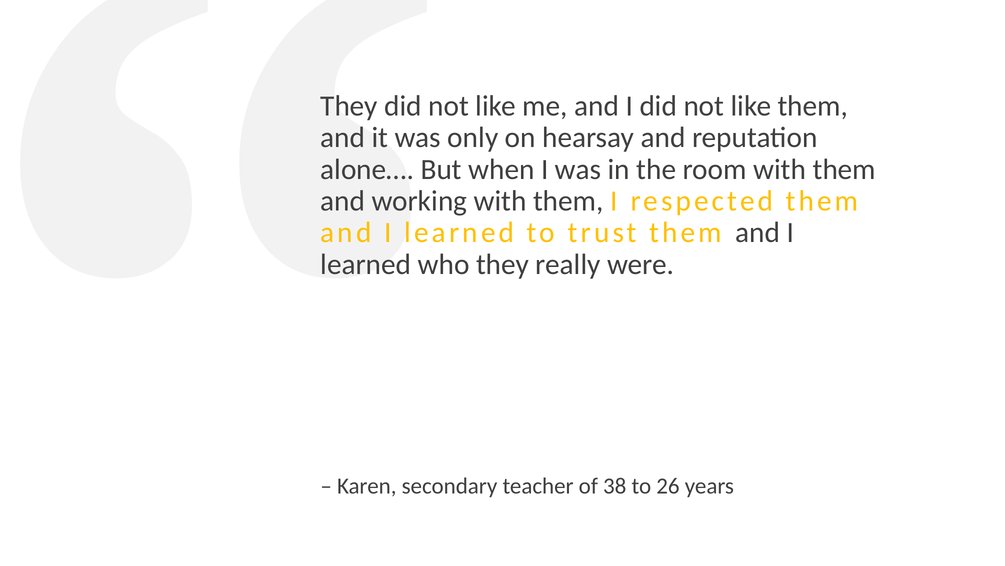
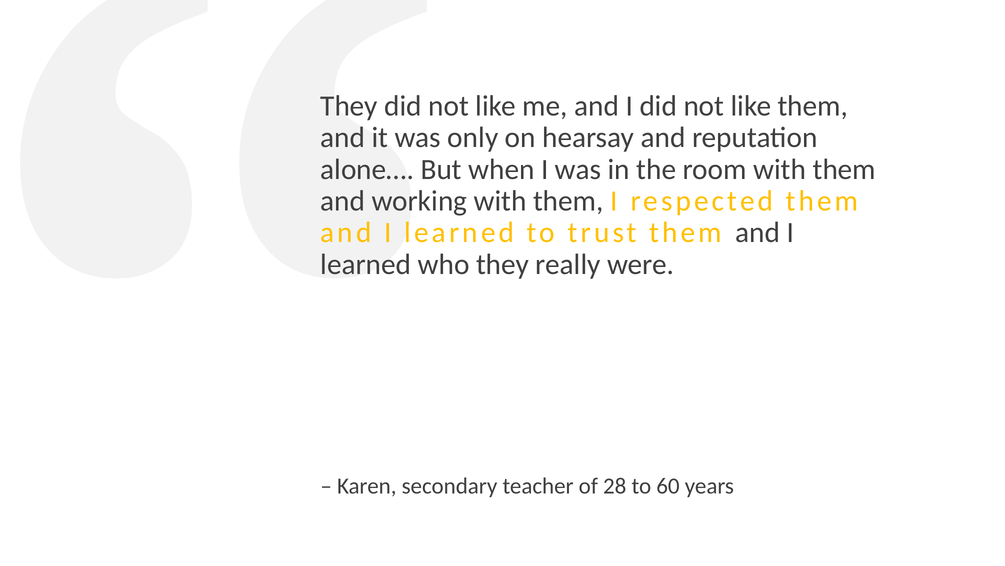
38: 38 -> 28 (615, 485)
26: 26 -> 60 (668, 485)
